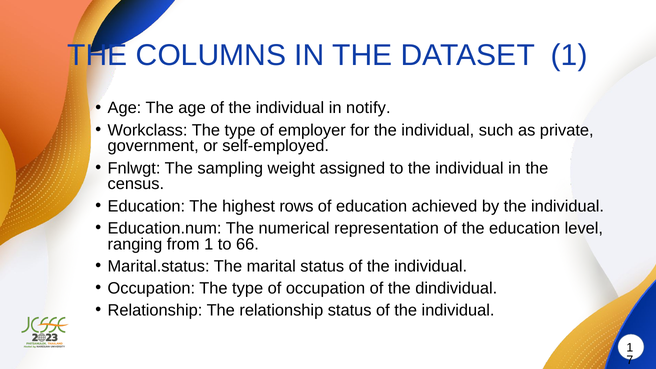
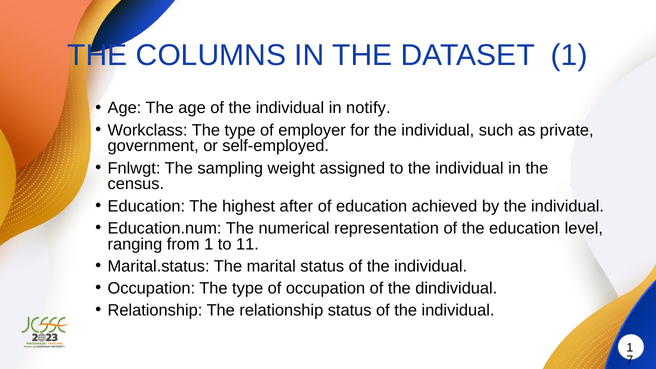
rows: rows -> after (296, 206)
66: 66 -> 11 (247, 244)
